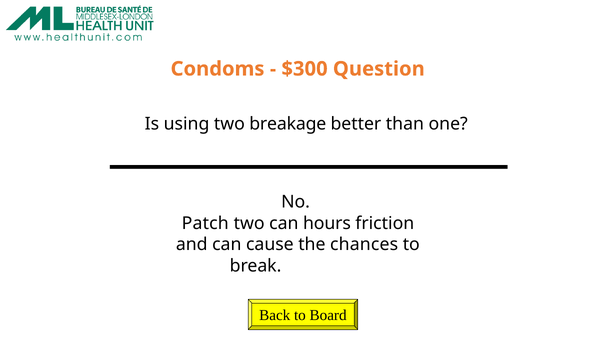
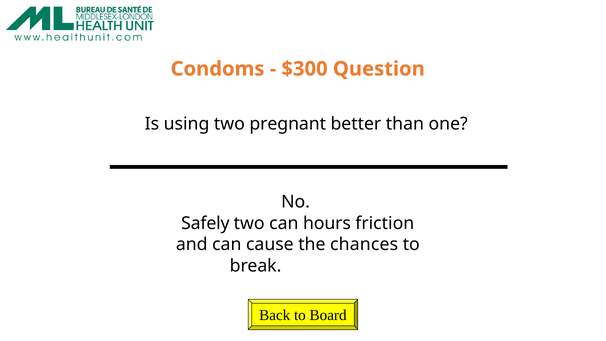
breakage: breakage -> pregnant (288, 124)
Patch: Patch -> Safely (205, 223)
